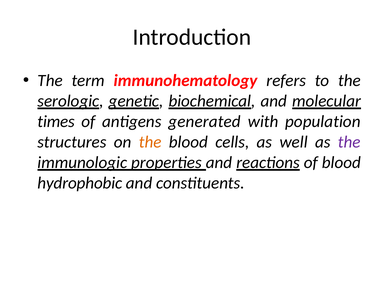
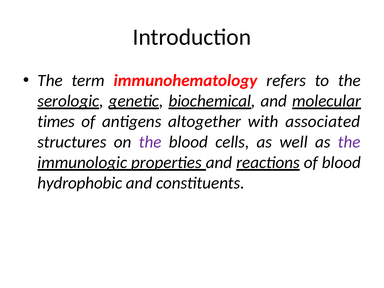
generated: generated -> altogether (205, 122)
population: population -> associated (323, 122)
the colour: orange -> purple (150, 142)
